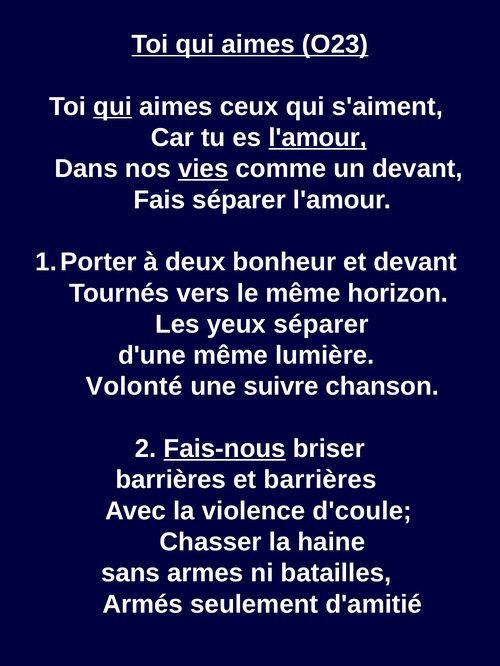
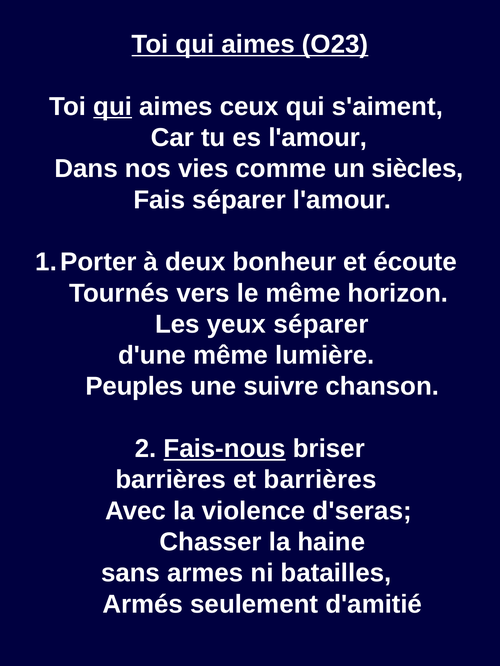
l'amour underline: present -> none (318, 138)
vies underline: present -> none (203, 169)
un devant: devant -> siècles (418, 169)
et devant: devant -> écoute (415, 262)
Volonté: Volonté -> Peuples (134, 387)
d'coule: d'coule -> d'seras (362, 511)
